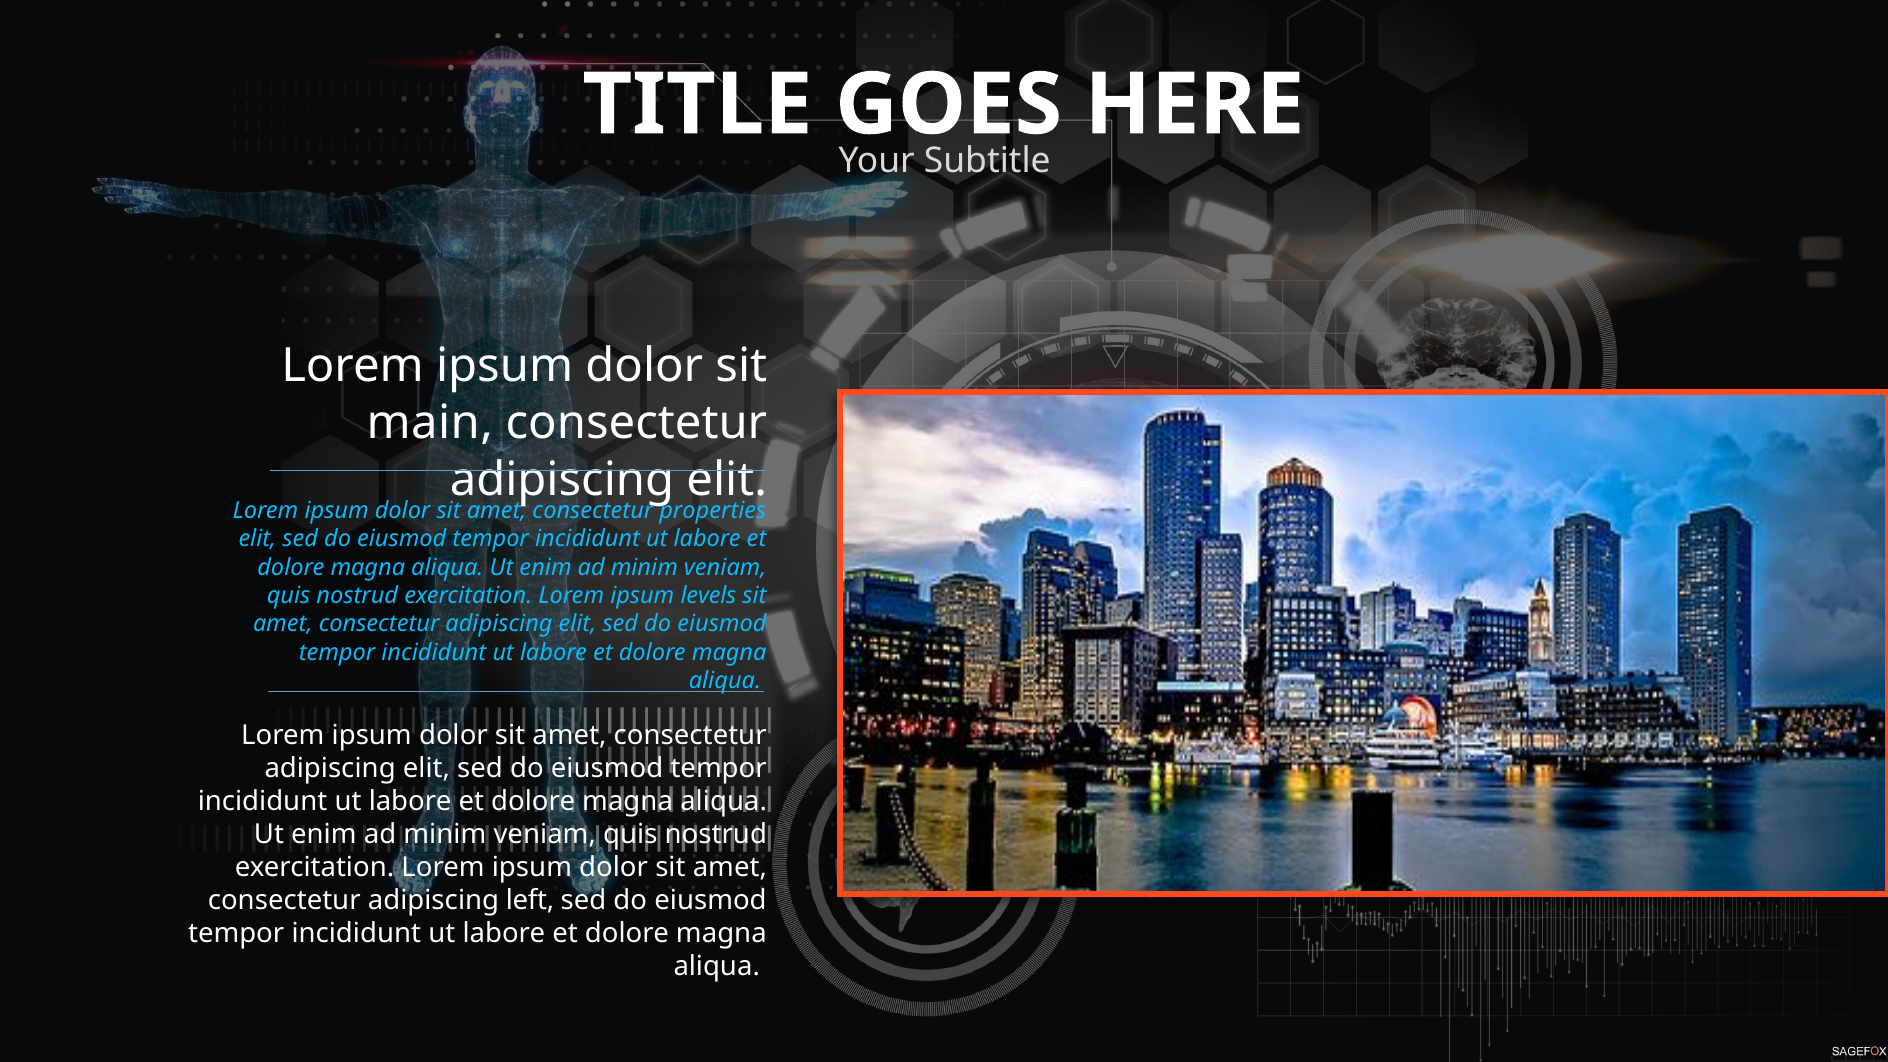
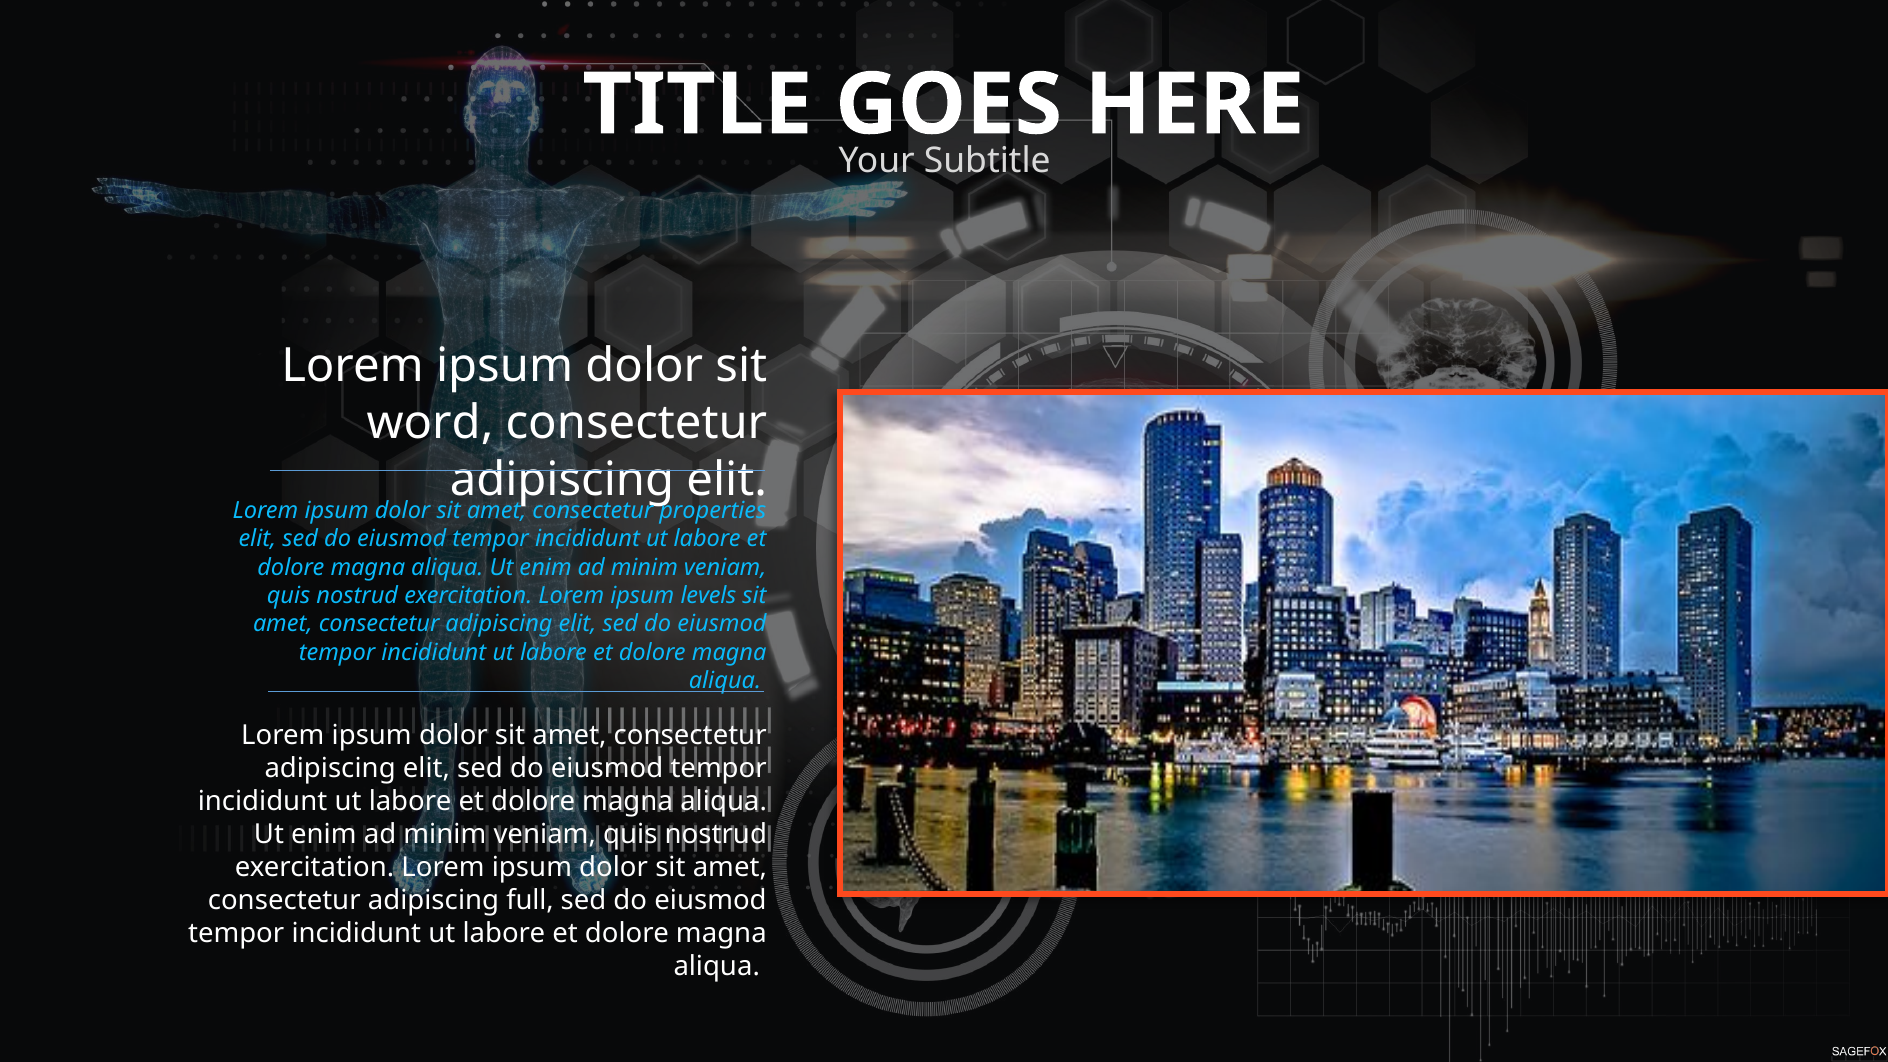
main: main -> word (430, 423)
left: left -> full (530, 901)
